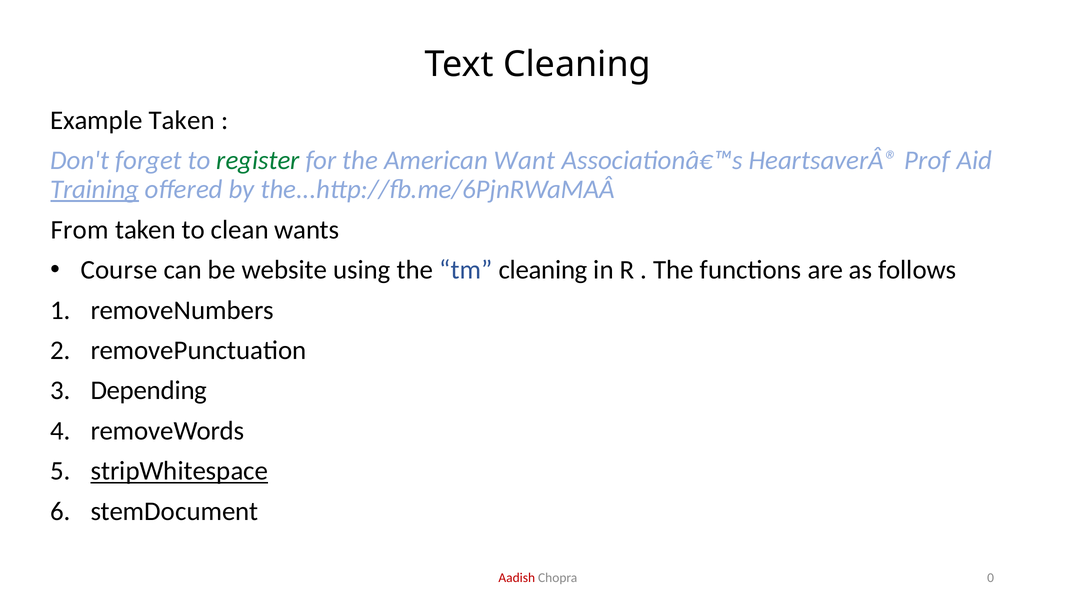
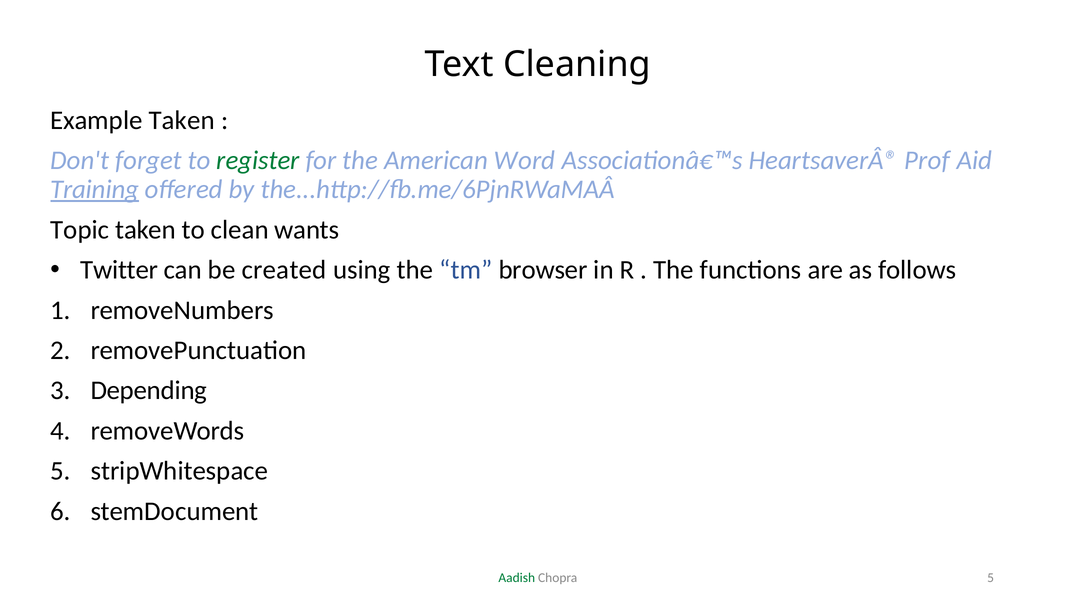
Want: Want -> Word (525, 160)
From: From -> Topic (80, 230)
Course: Course -> Twitter (119, 270)
website: website -> created (284, 270)
tm cleaning: cleaning -> browser (543, 270)
stripWhitespace underline: present -> none (179, 471)
Aadish colour: red -> green (517, 578)
Chopra 0: 0 -> 5 (991, 578)
